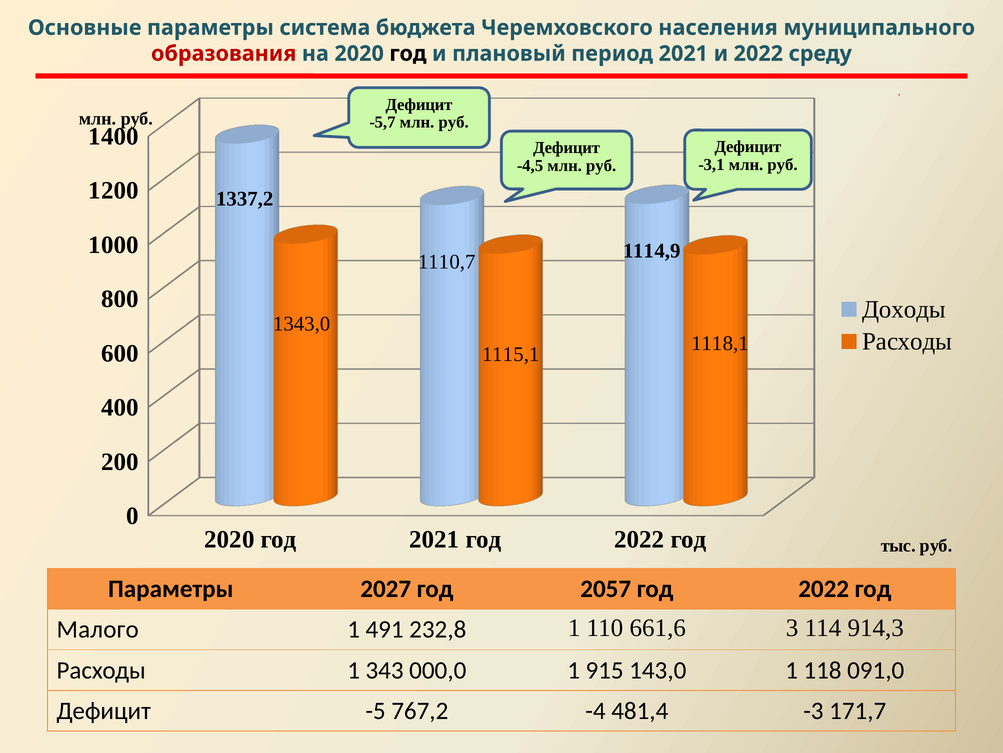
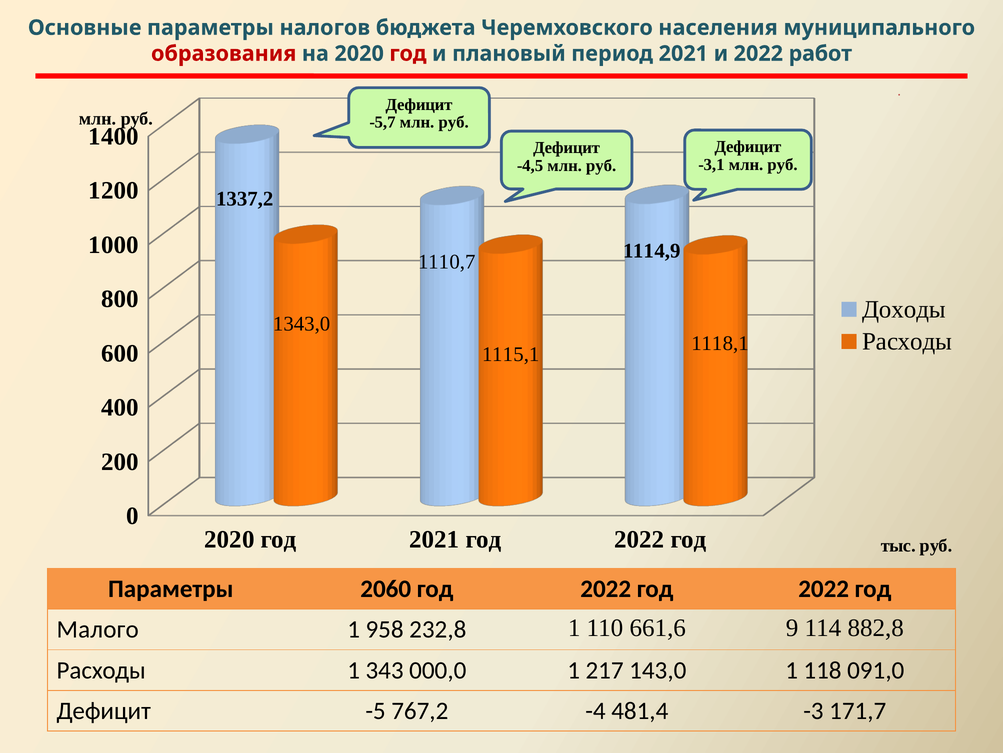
система: система -> налогов (325, 28)
год colour: black -> red (408, 54)
среду: среду -> работ (820, 54)
2027: 2027 -> 2060 (386, 588)
2057: 2057 -> 2022 (606, 588)
491: 491 -> 958 (385, 629)
3: 3 -> 9 (792, 628)
914,3: 914,3 -> 882,8 (876, 628)
915: 915 -> 217 (605, 670)
